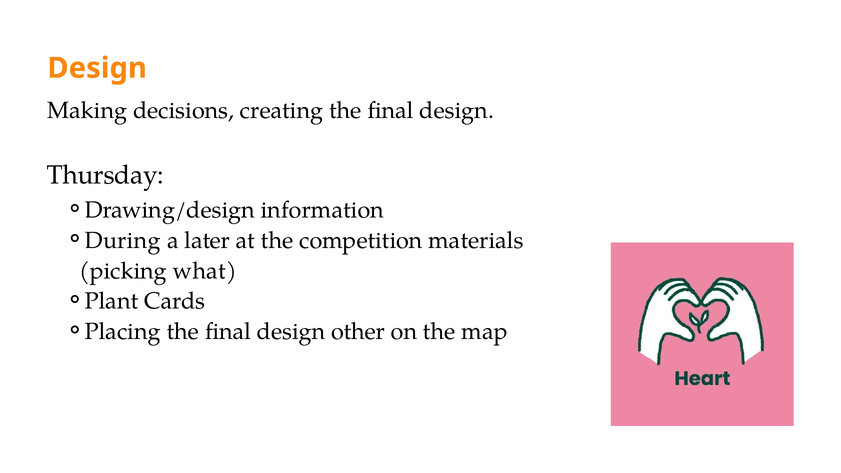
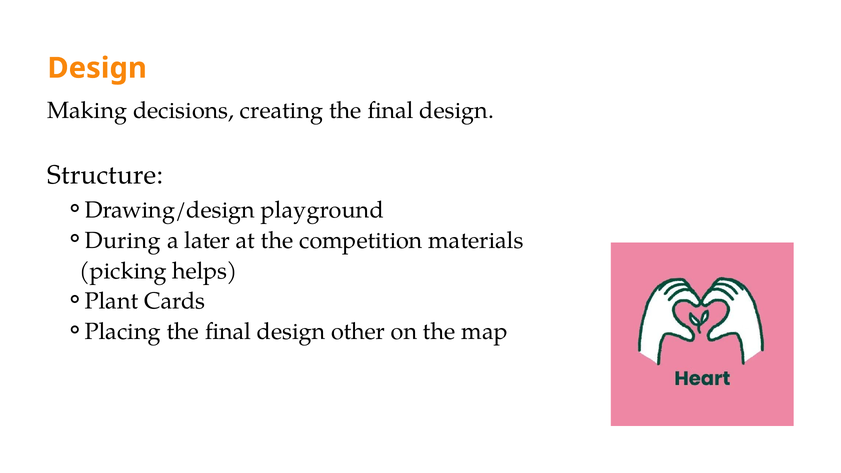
Thursday: Thursday -> Structure (105, 175)
information: information -> playground (322, 210)
what: what -> helps (205, 271)
